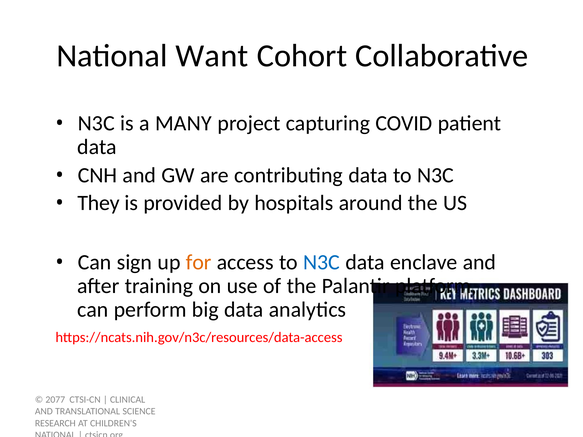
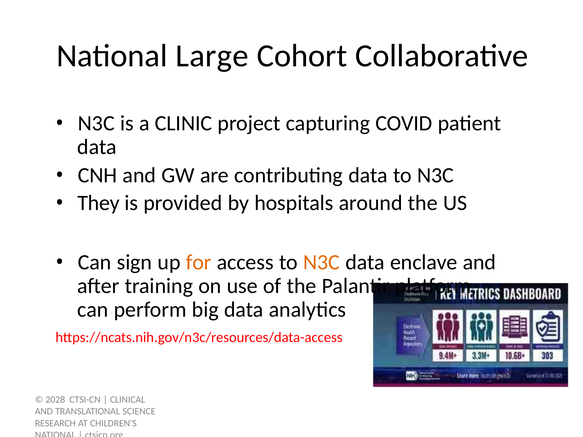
Want: Want -> Large (212, 56)
MANY: MANY -> CLINIC (184, 123)
N3C colour: blue -> orange (322, 263)
2077: 2077 -> 2028 (55, 400)
